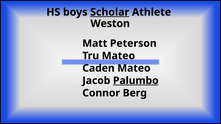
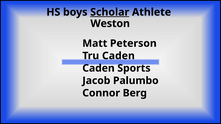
Tru Mateo: Mateo -> Caden (118, 56)
Caden Mateo: Mateo -> Sports (134, 68)
Palumbo underline: present -> none (136, 81)
